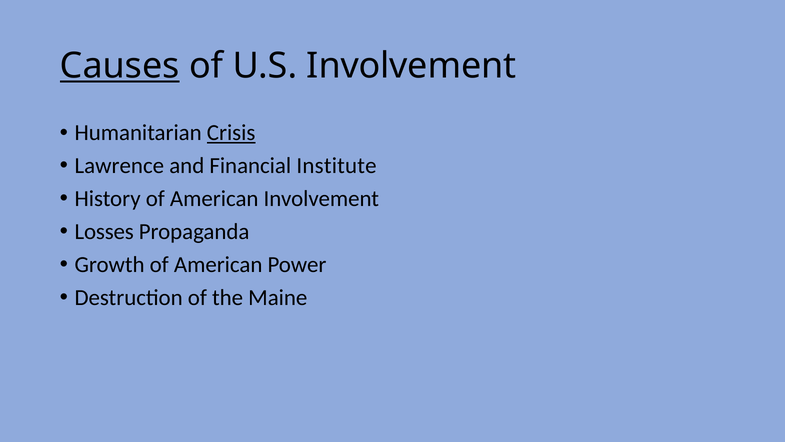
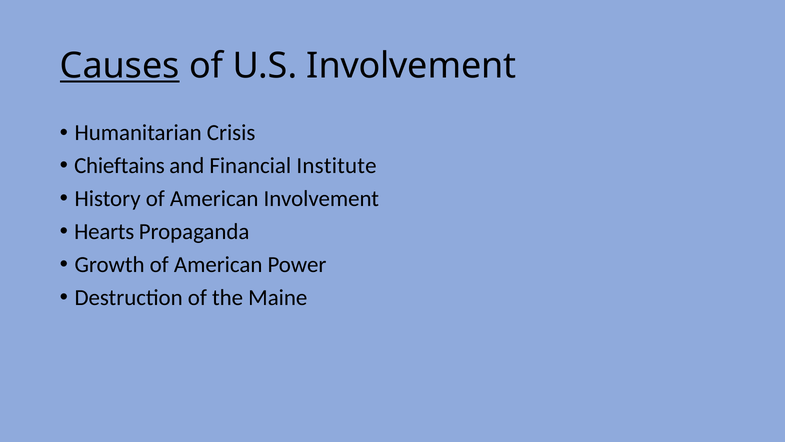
Crisis underline: present -> none (231, 133)
Lawrence: Lawrence -> Chieftains (119, 166)
Losses: Losses -> Hearts (104, 231)
